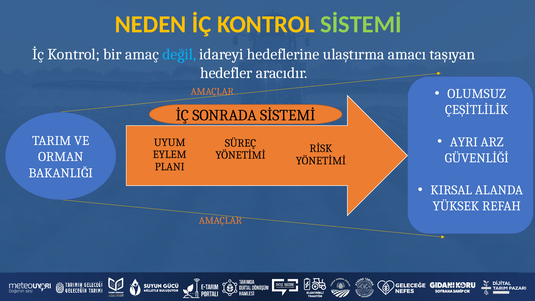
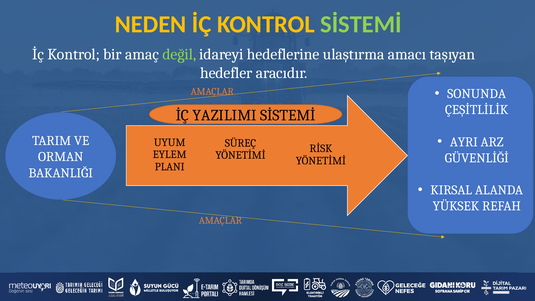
değil colour: light blue -> light green (179, 54)
OLUMSUZ: OLUMSUZ -> SONUNDA (477, 94)
SONRADA: SONRADA -> YAZILIMI (225, 115)
